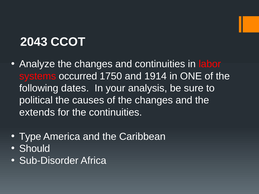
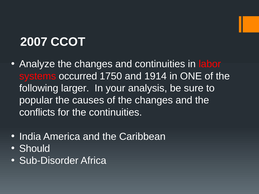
2043: 2043 -> 2007 (34, 42)
dates: dates -> larger (75, 88)
political: political -> popular (36, 100)
extends: extends -> conflicts (37, 113)
Type: Type -> India (30, 137)
